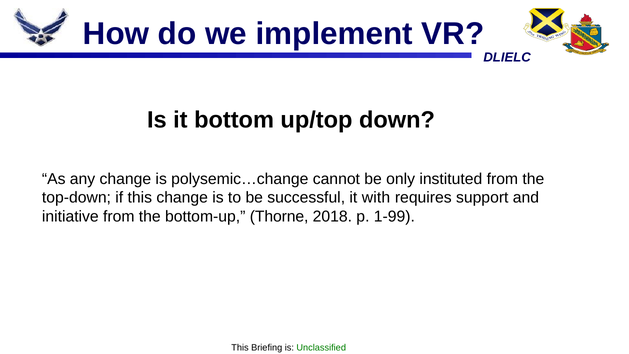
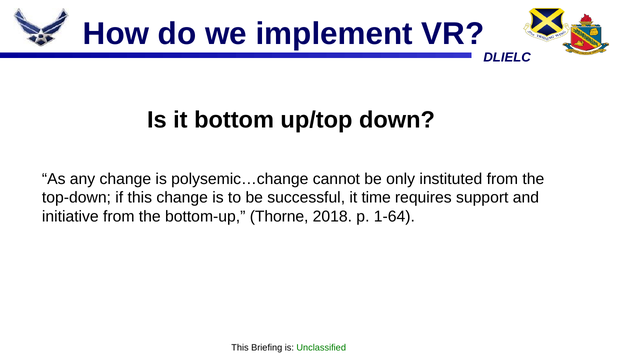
with: with -> time (376, 198)
1-99: 1-99 -> 1-64 (394, 217)
